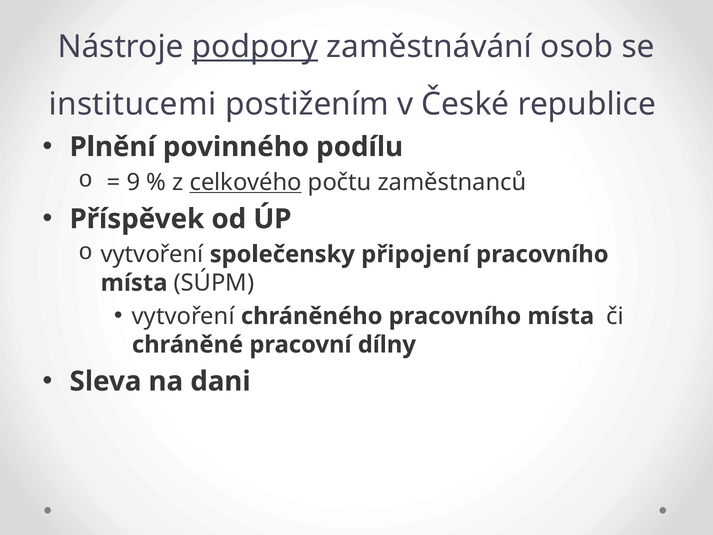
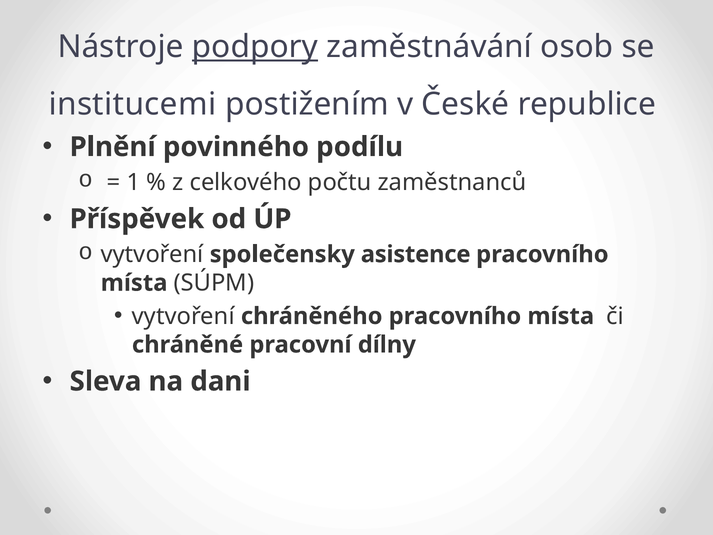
9: 9 -> 1 (133, 182)
celkového underline: present -> none (246, 182)
připojení: připojení -> asistence (416, 254)
